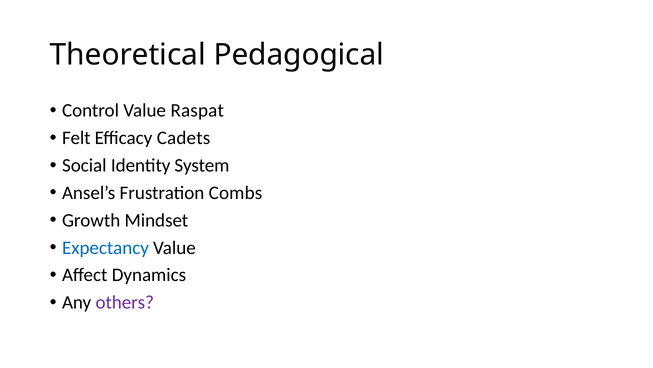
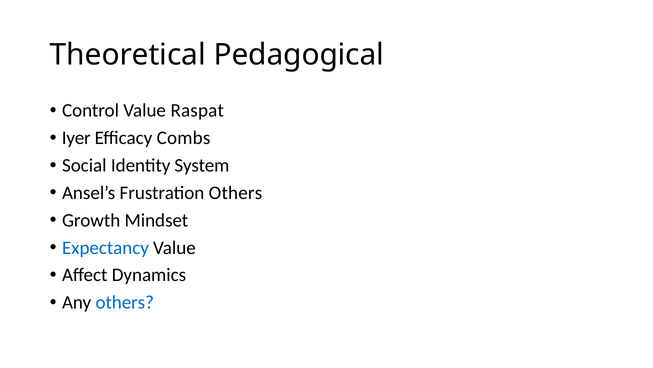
Felt: Felt -> Iyer (76, 138)
Cadets: Cadets -> Combs (184, 138)
Frustration Combs: Combs -> Others (235, 193)
others colour: purple -> blue (125, 302)
